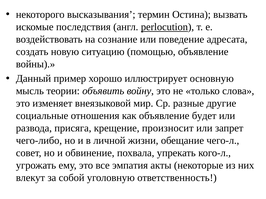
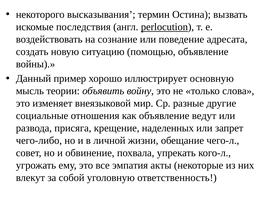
будет: будет -> ведут (204, 116)
произносит: произносит -> наделенных (168, 128)
